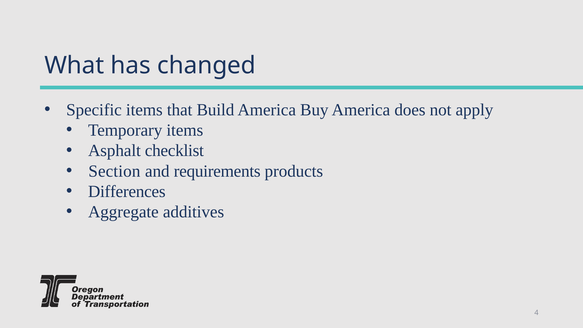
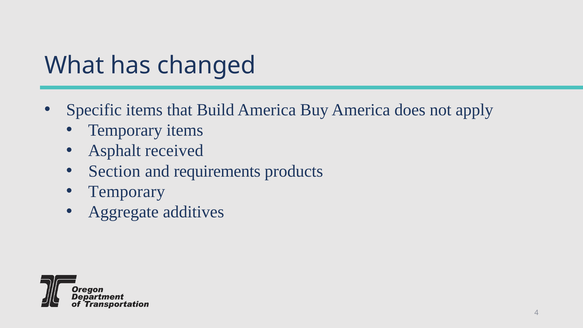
checklist: checklist -> received (174, 151)
Differences: Differences -> Temporary (127, 191)
